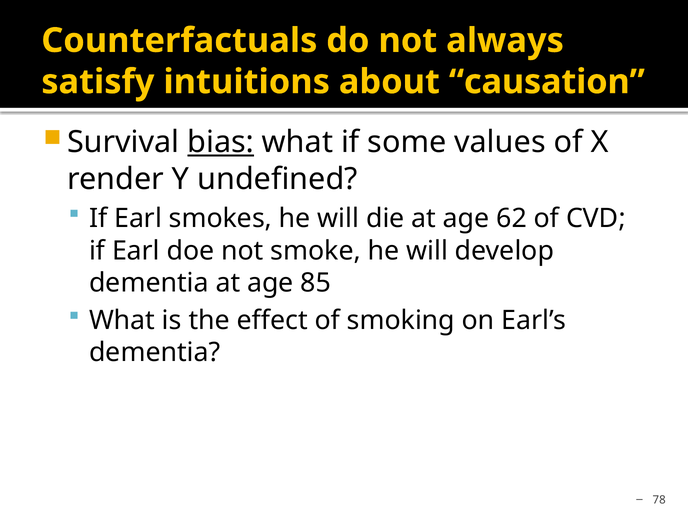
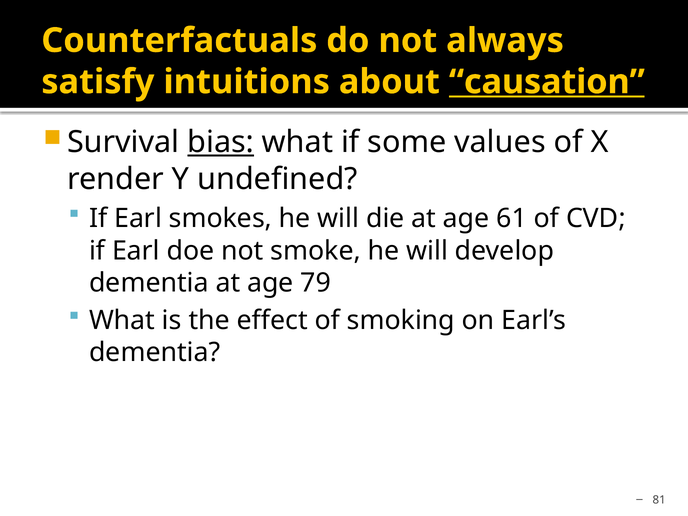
causation underline: none -> present (547, 82)
62: 62 -> 61 (512, 219)
85: 85 -> 79 (316, 283)
78: 78 -> 81 (659, 500)
